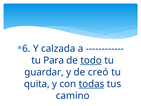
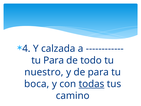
6: 6 -> 4 (26, 49)
todo underline: present -> none (91, 60)
guardar: guardar -> nuestro (44, 72)
de creó: creó -> para (98, 72)
quita: quita -> boca (37, 84)
